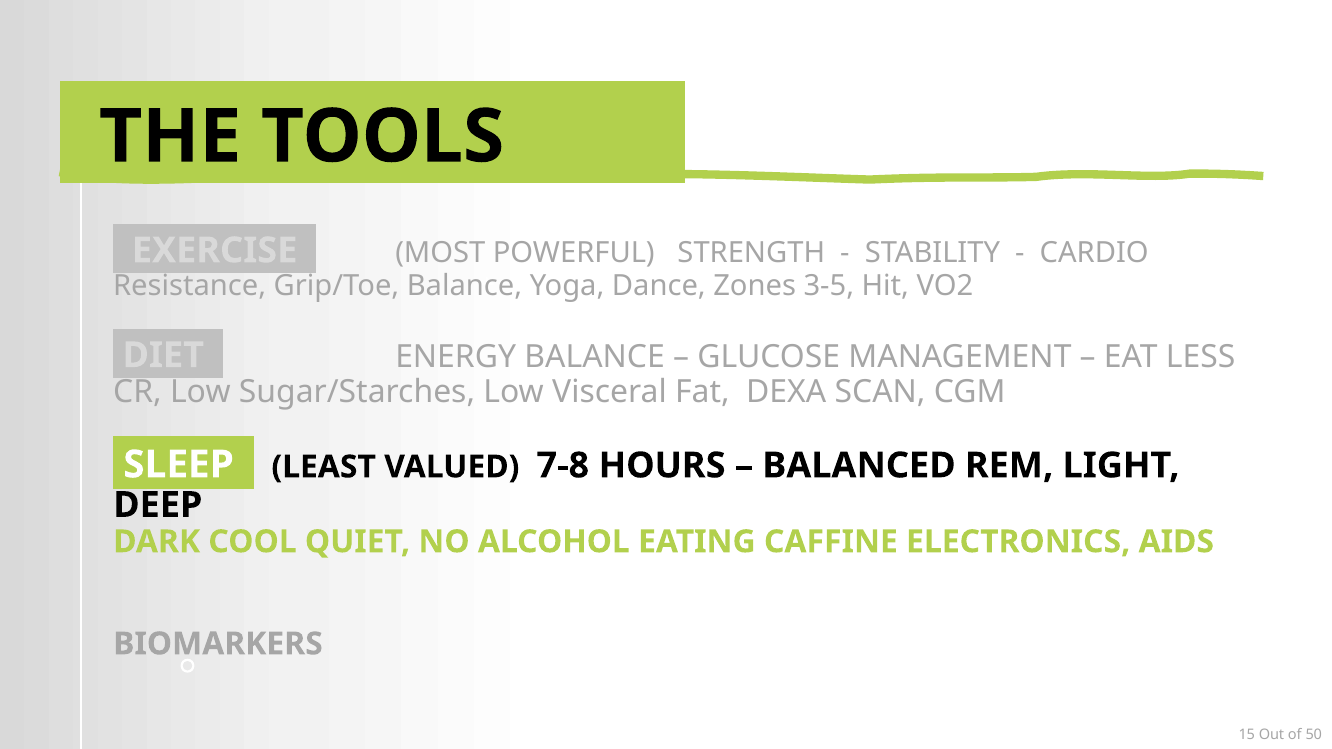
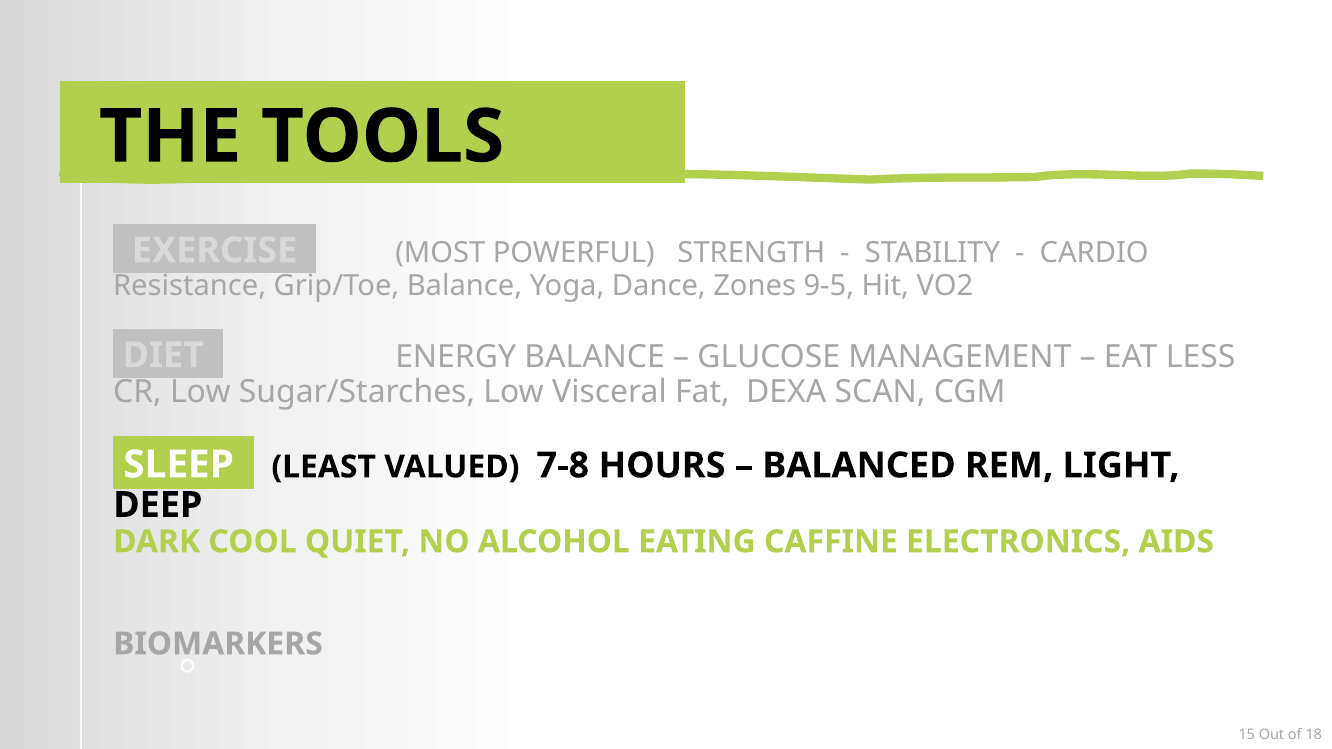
3-5: 3-5 -> 9-5 (829, 286)
50: 50 -> 18 (1314, 735)
